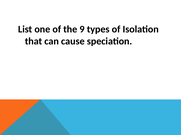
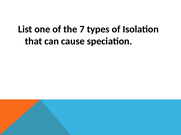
9: 9 -> 7 (82, 29)
